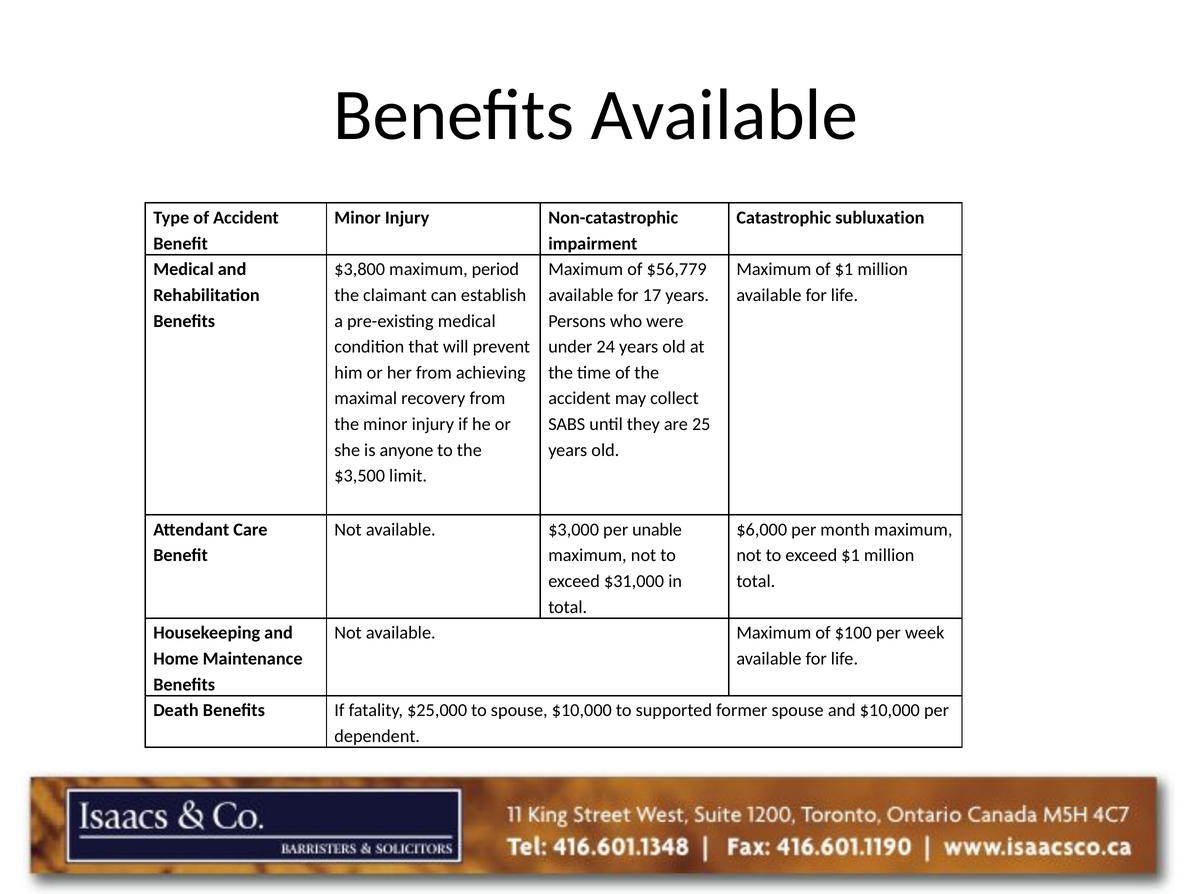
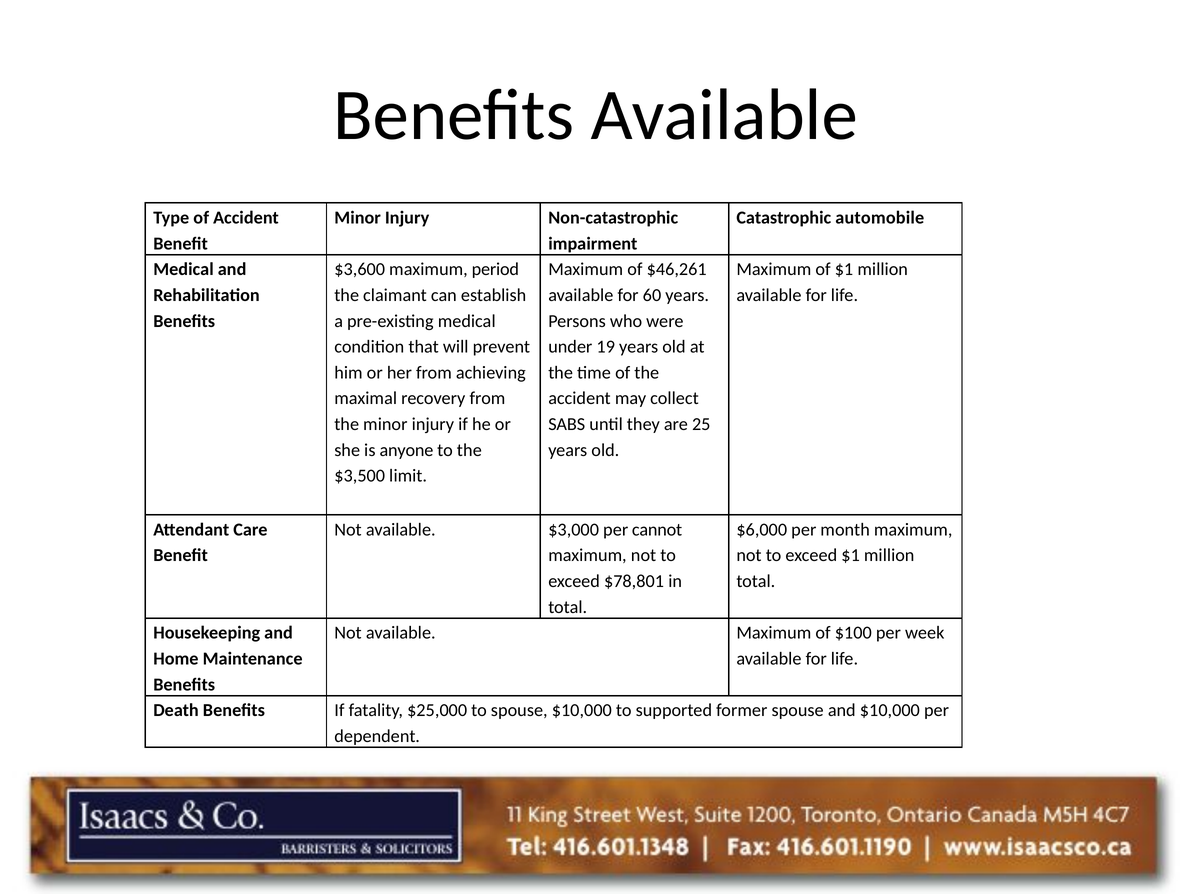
subluxation: subluxation -> automobile (880, 218)
$3,800: $3,800 -> $3,600 (360, 269)
$56,779: $56,779 -> $46,261 (677, 269)
17: 17 -> 60 (652, 295)
24: 24 -> 19 (606, 347)
unable: unable -> cannot (657, 530)
$31,000: $31,000 -> $78,801 (634, 581)
